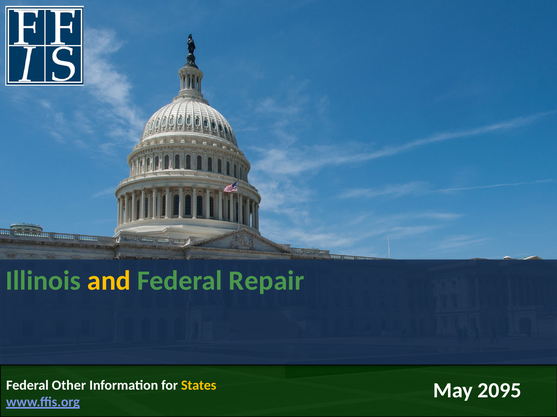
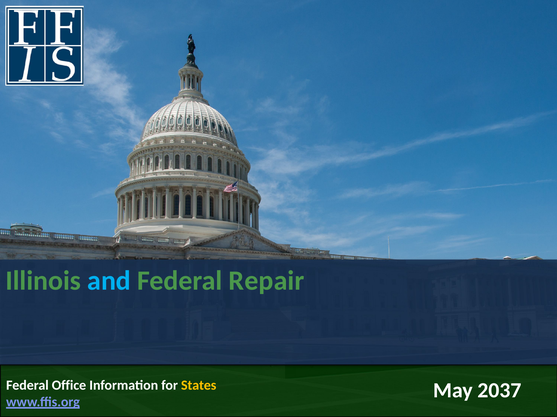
and colour: yellow -> light blue (109, 281)
Other: Other -> Office (69, 386)
2095: 2095 -> 2037 (499, 391)
